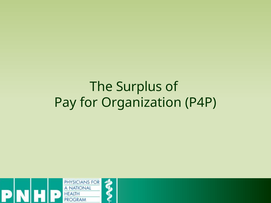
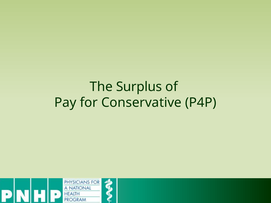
Organization: Organization -> Conservative (141, 103)
